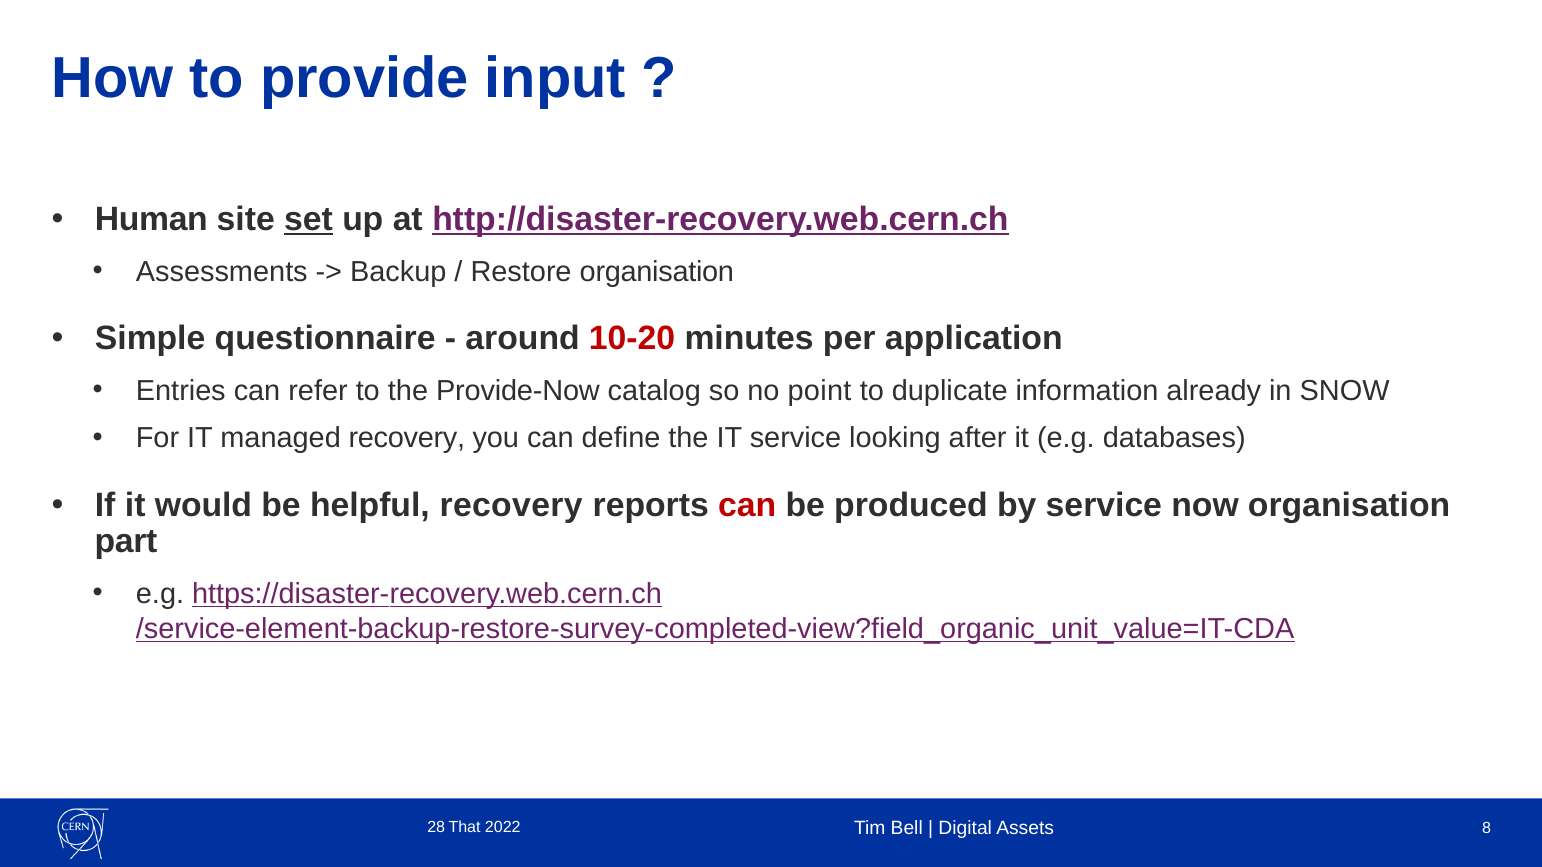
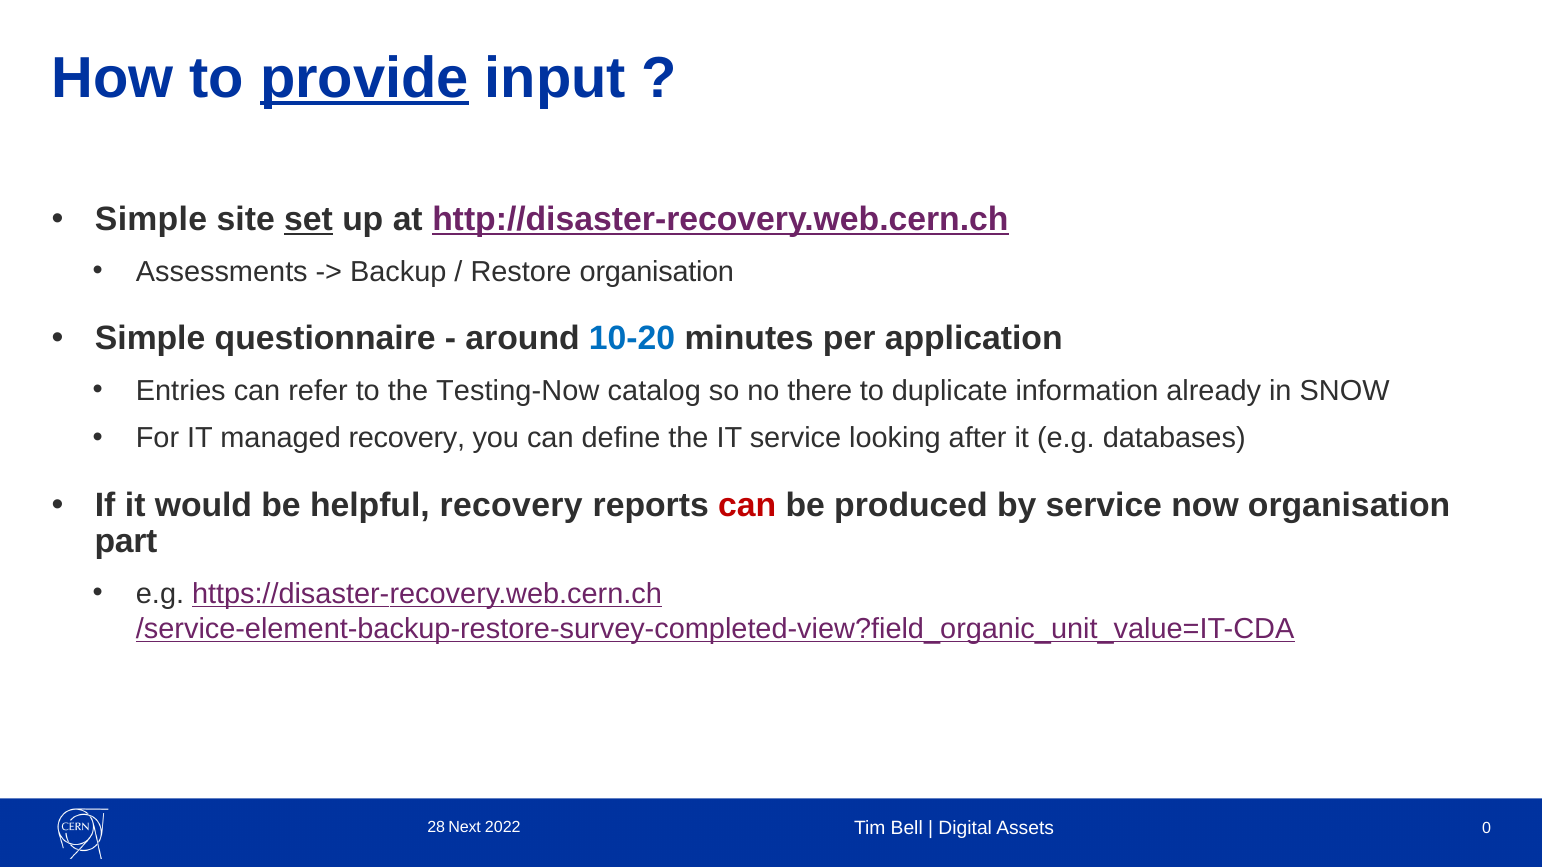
provide underline: none -> present (364, 78)
Human: Human -> Simple (151, 219)
10-20 colour: red -> blue (632, 339)
Provide-Now: Provide-Now -> Testing-Now (518, 391)
point: point -> there (820, 391)
8: 8 -> 0 (1487, 828)
That: That -> Next (465, 827)
